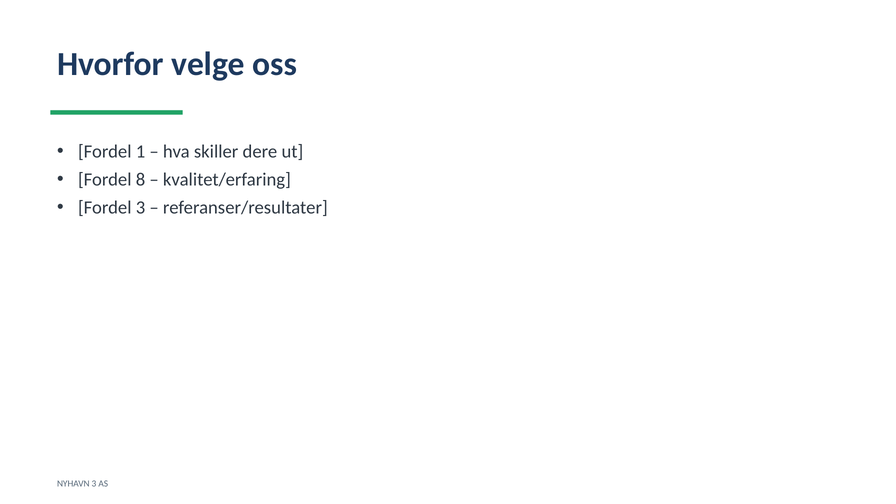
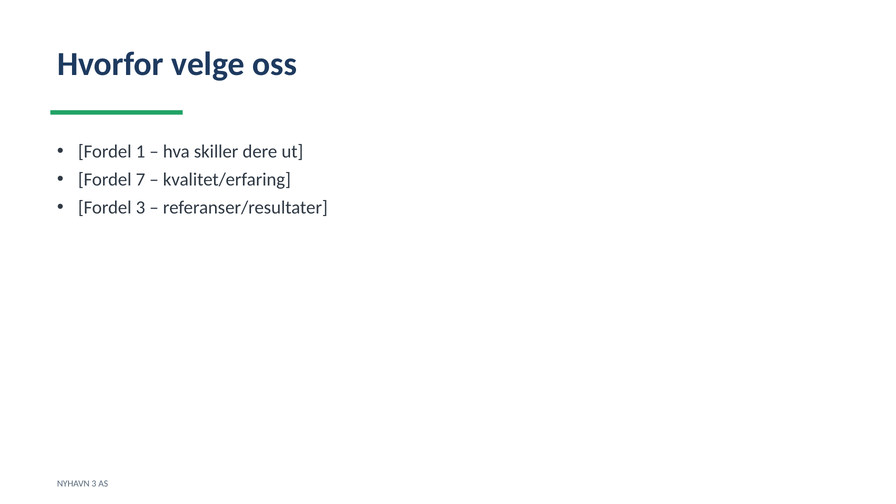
8: 8 -> 7 (141, 180)
